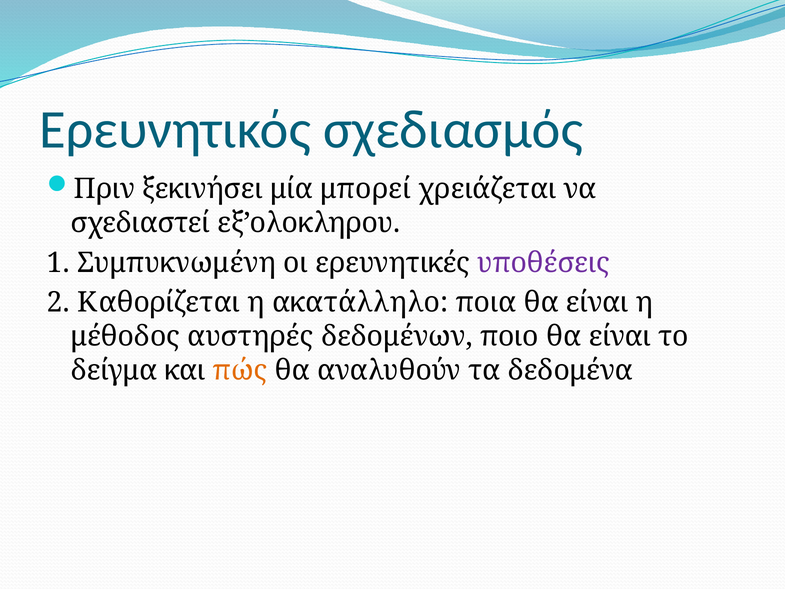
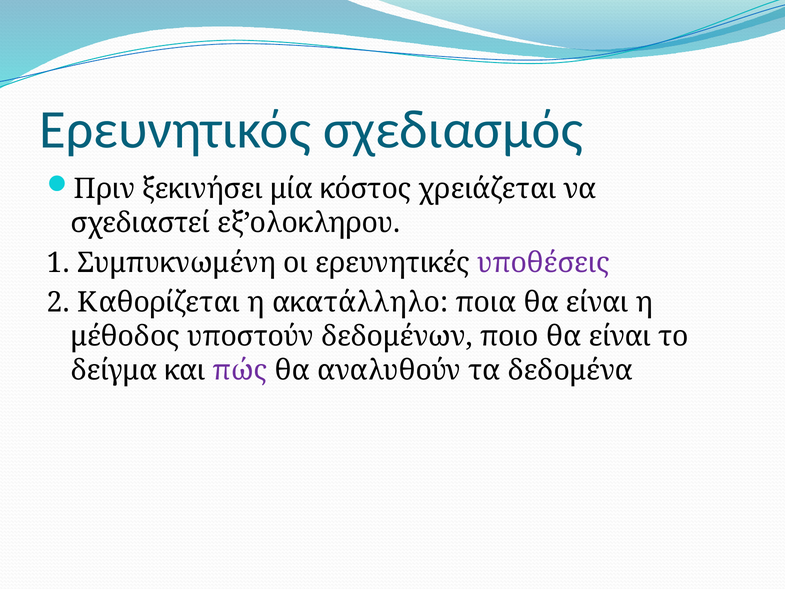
μπορεί: μπορεί -> κόστος (366, 189)
αυστηρές: αυστηρές -> υποστούν (251, 336)
πώς colour: orange -> purple (240, 370)
